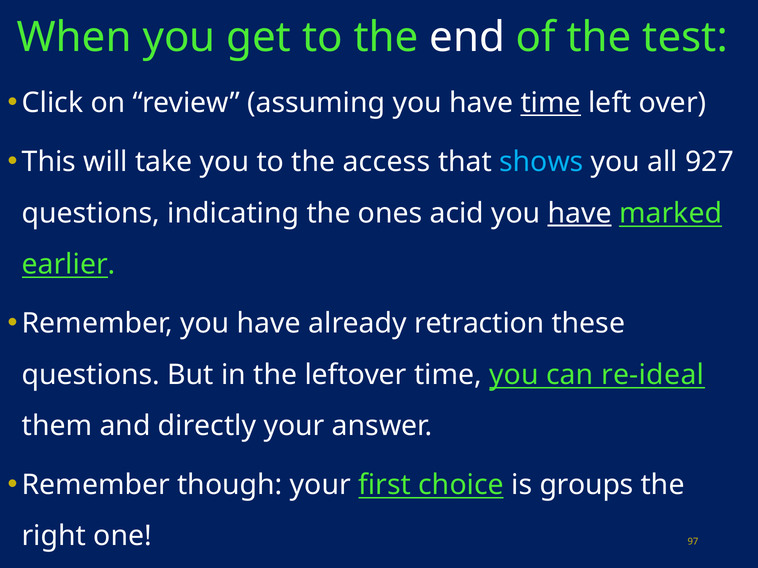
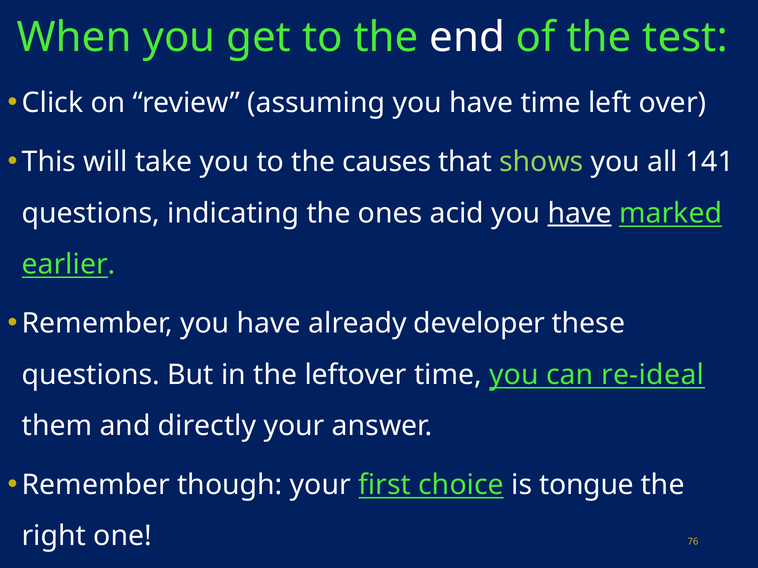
time underline: present -> none (551, 103)
access: access -> causes (387, 162)
shows colour: light blue -> light green (541, 162)
927: 927 -> 141 (710, 162)
retraction: retraction -> developer (479, 324)
groups: groups -> tongue (587, 485)
97: 97 -> 76 (693, 542)
